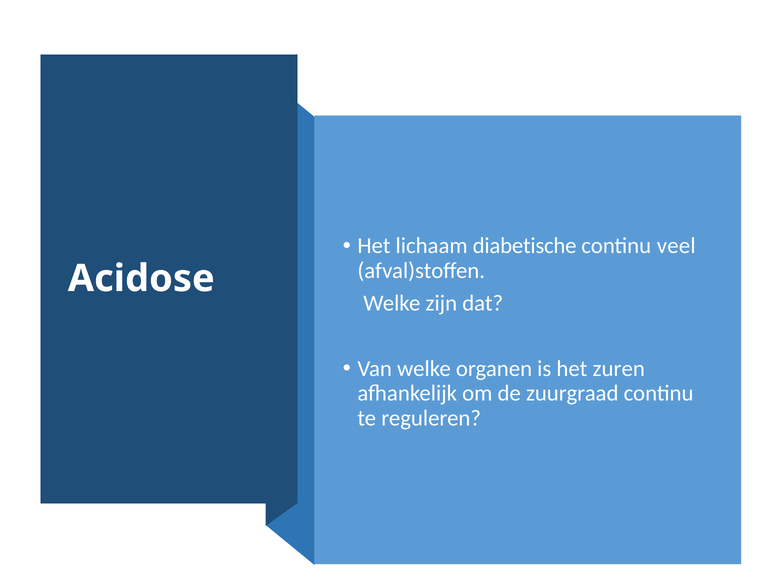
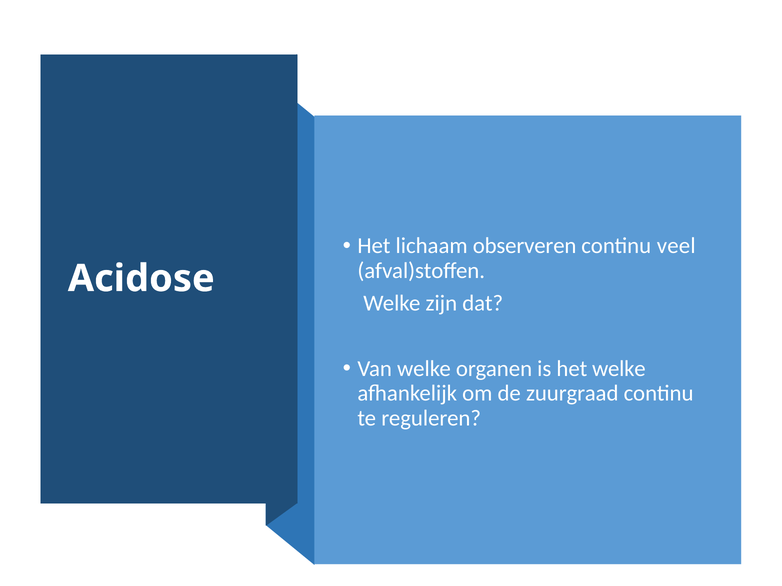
diabetische: diabetische -> observeren (525, 246)
het zuren: zuren -> welke (619, 369)
